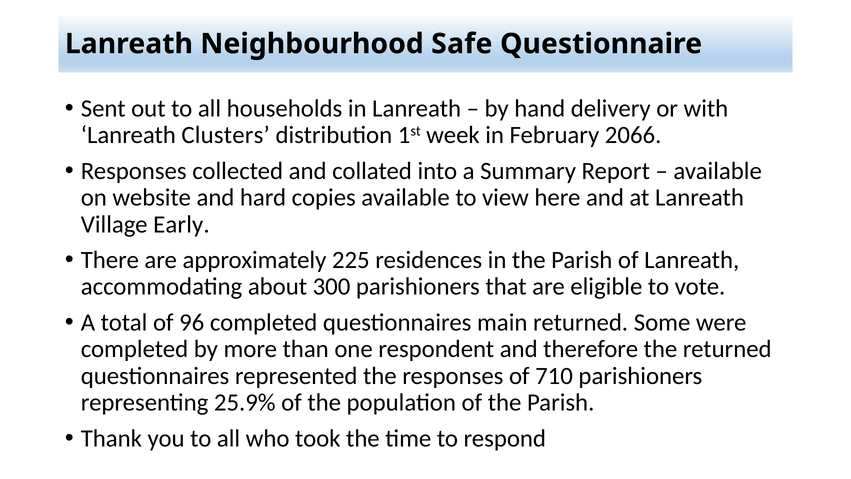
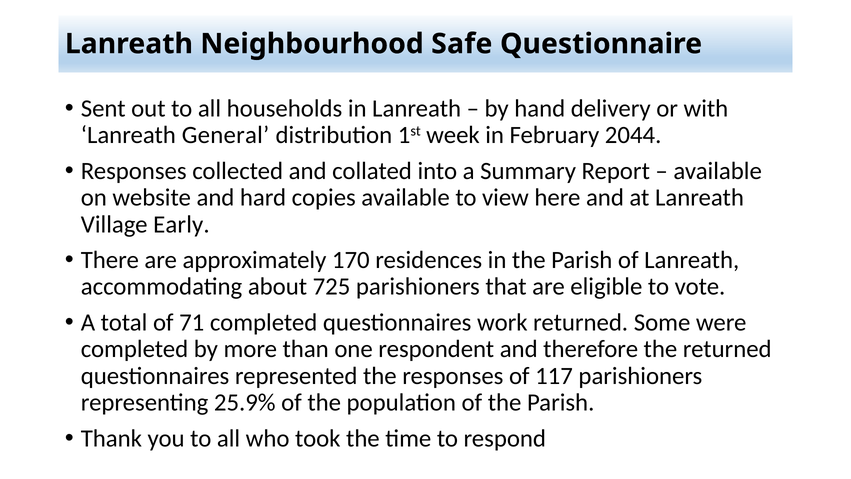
Clusters: Clusters -> General (226, 135)
2066: 2066 -> 2044 (633, 135)
225: 225 -> 170 (351, 260)
300: 300 -> 725 (332, 287)
96: 96 -> 71 (192, 322)
main: main -> work (502, 322)
710: 710 -> 117 (554, 376)
